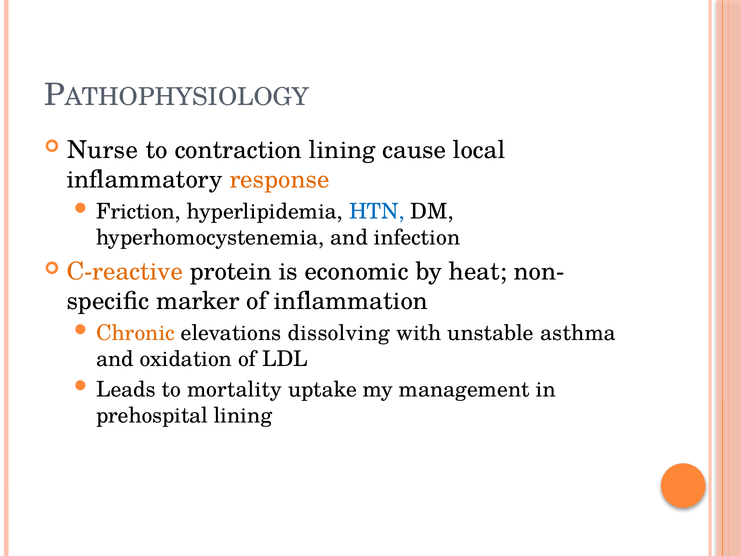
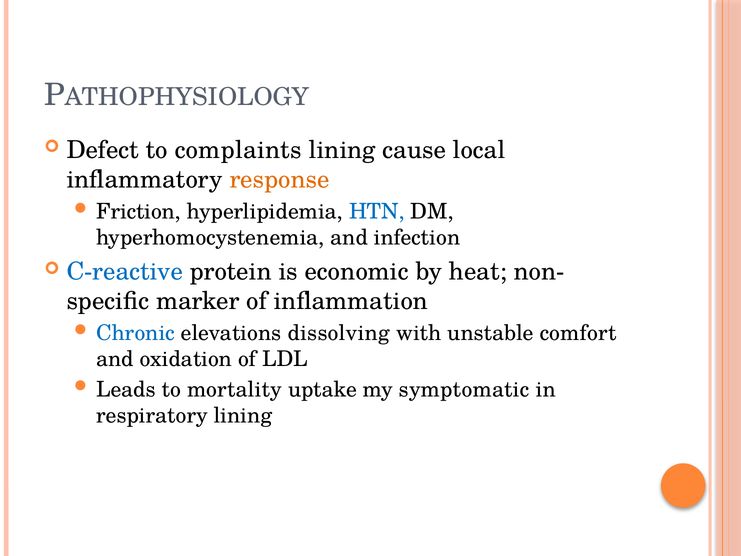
Nurse: Nurse -> Defect (103, 150)
contraction: contraction -> complaints (238, 150)
C-reactive colour: orange -> blue (125, 272)
Chronic colour: orange -> blue (136, 333)
asthma: asthma -> comfort (578, 333)
management: management -> symptomatic (464, 389)
prehospital: prehospital -> respiratory (152, 415)
